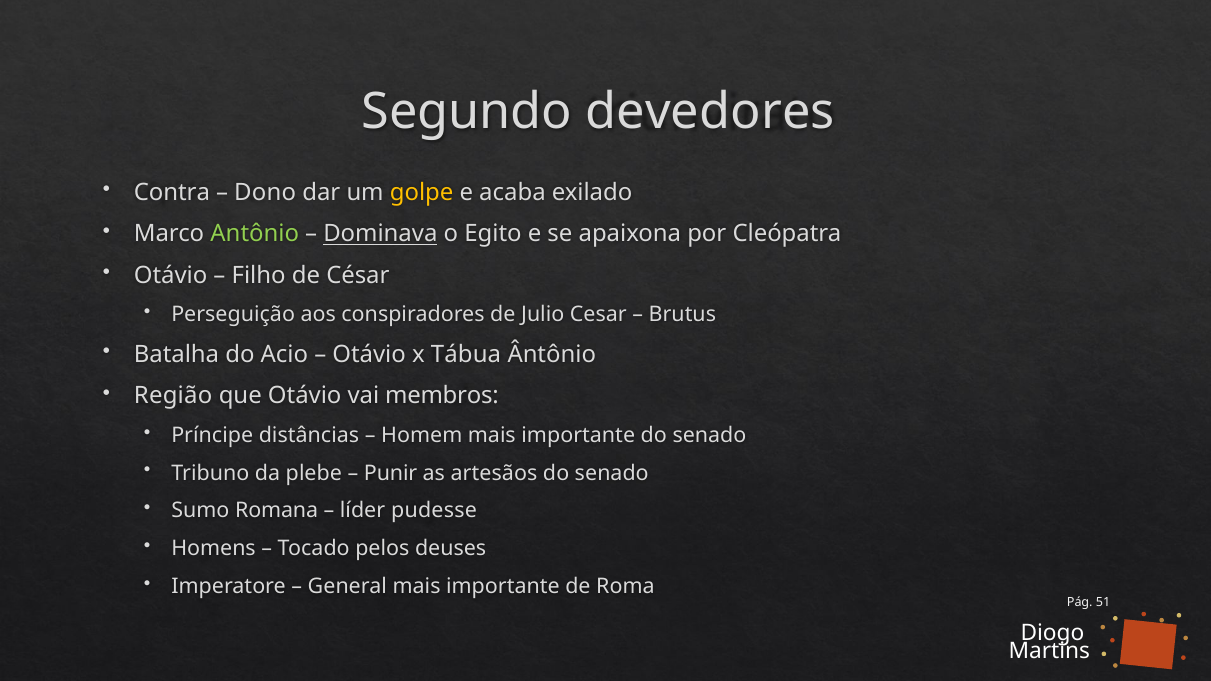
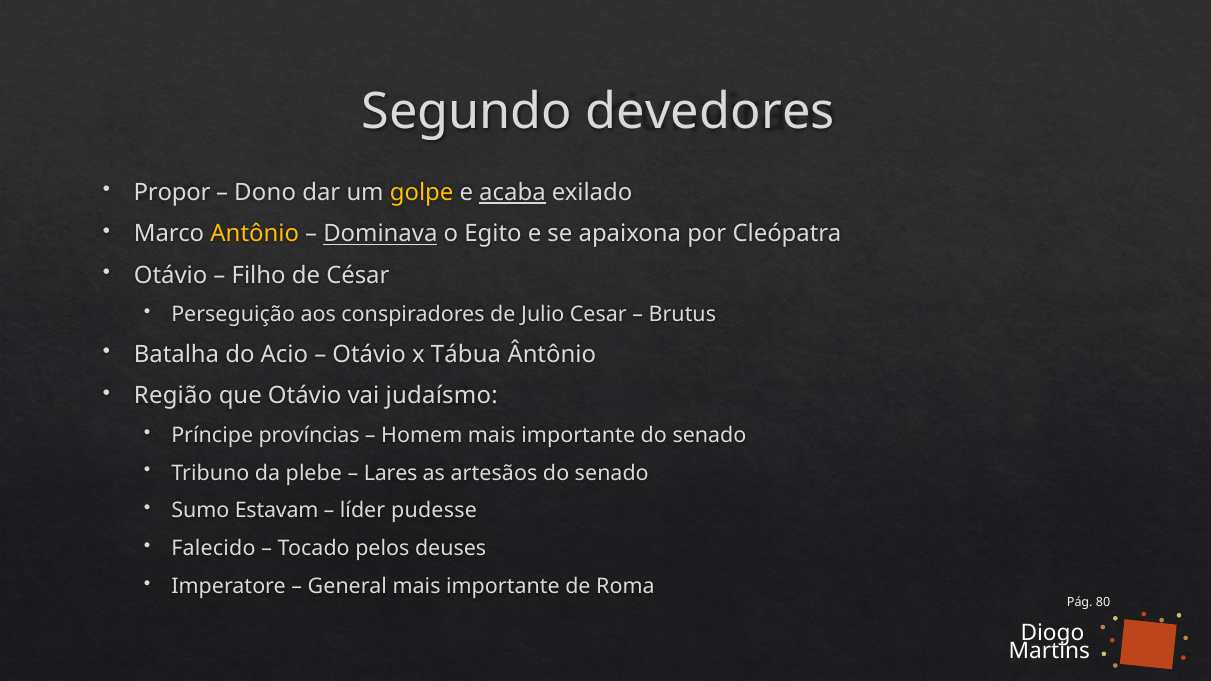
Contra: Contra -> Propor (172, 193)
acaba underline: none -> present (512, 193)
Antônio colour: light green -> yellow (255, 234)
membros: membros -> judaísmo (442, 396)
distâncias: distâncias -> províncias (309, 435)
Punir: Punir -> Lares (391, 473)
Romana: Romana -> Estavam (277, 511)
Homens: Homens -> Falecido (213, 549)
51: 51 -> 80 (1103, 602)
